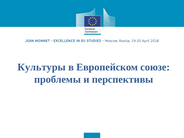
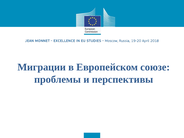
Культуры: Культуры -> Миграции (42, 67)
